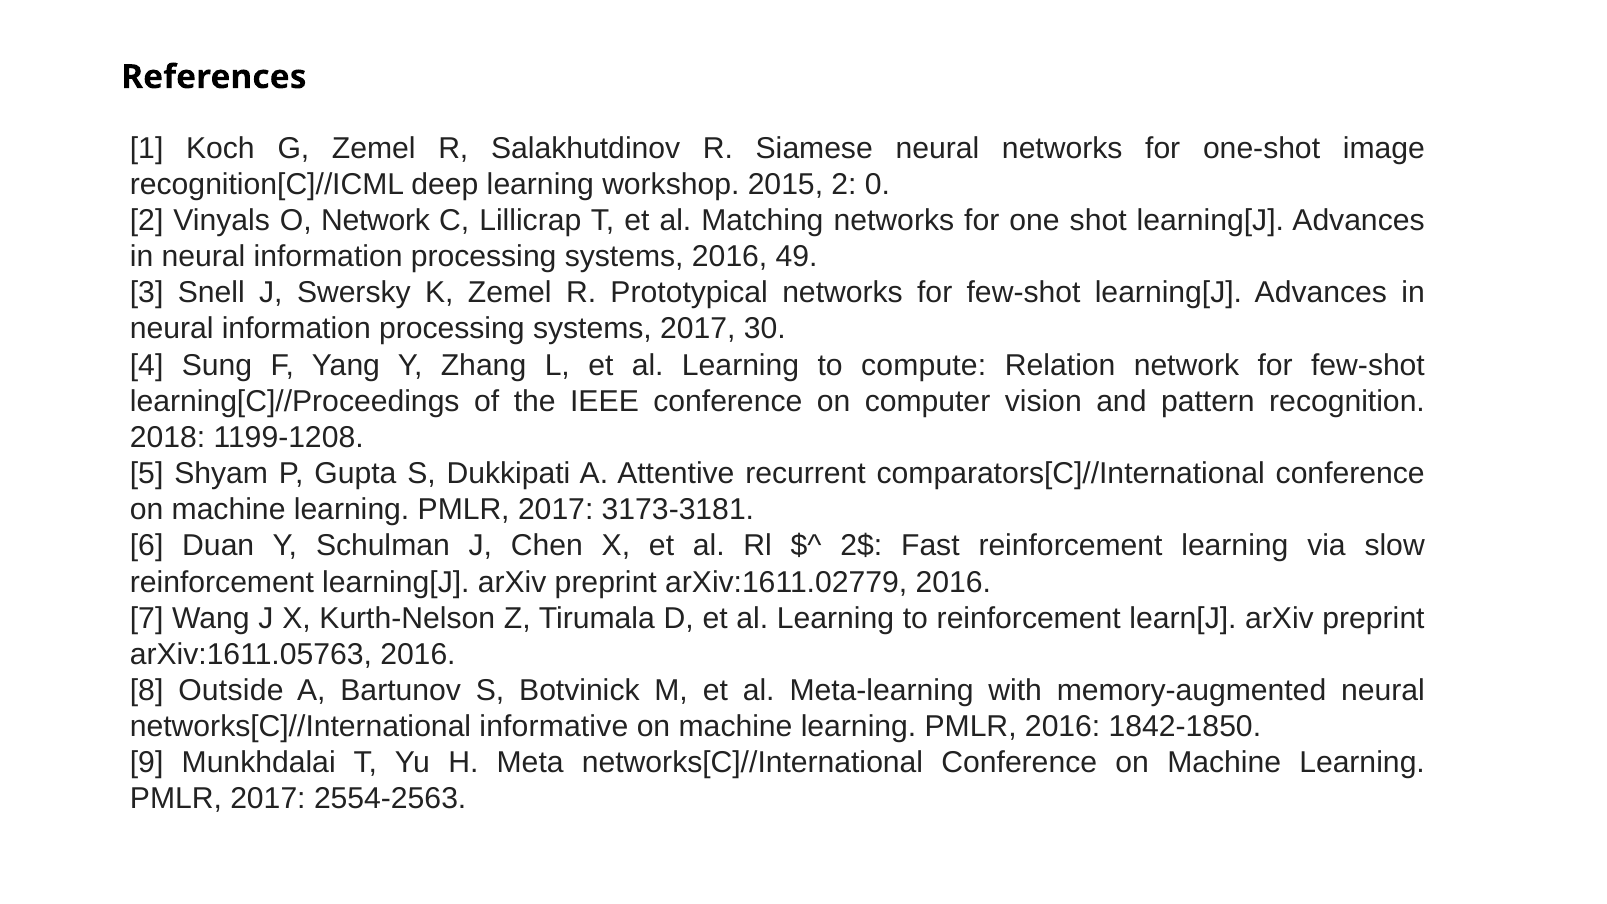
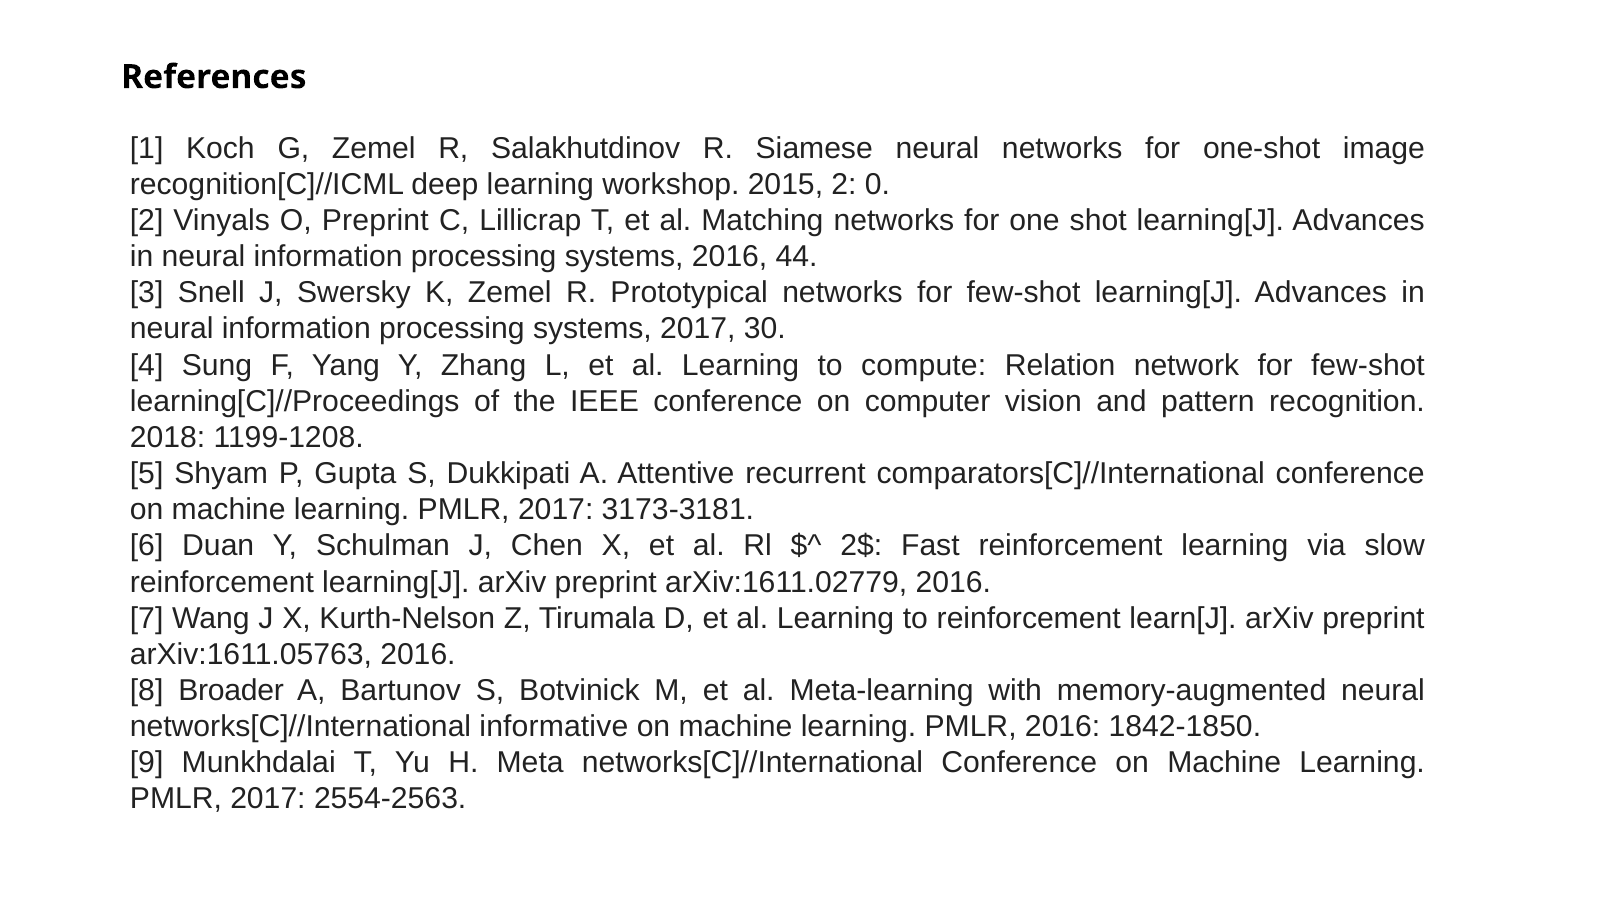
O Network: Network -> Preprint (375, 220)
49: 49 -> 44 (797, 257)
Outside: Outside -> Broader (231, 691)
